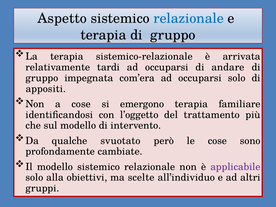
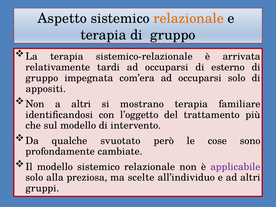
relazionale colour: blue -> orange (189, 18)
andare: andare -> esterno (228, 67)
a cose: cose -> altri (81, 104)
emergono: emergono -> mostrano (142, 104)
obiettivi: obiettivi -> preziosa (87, 177)
